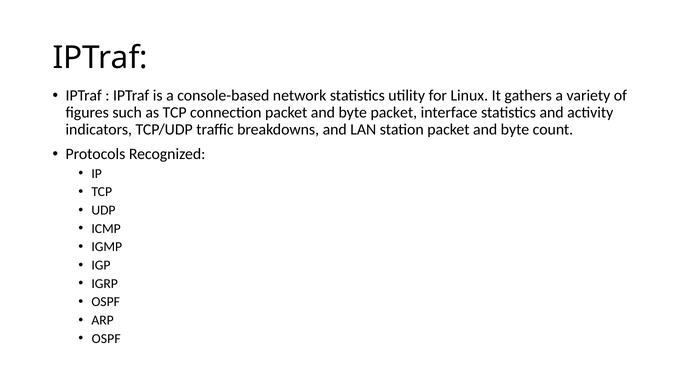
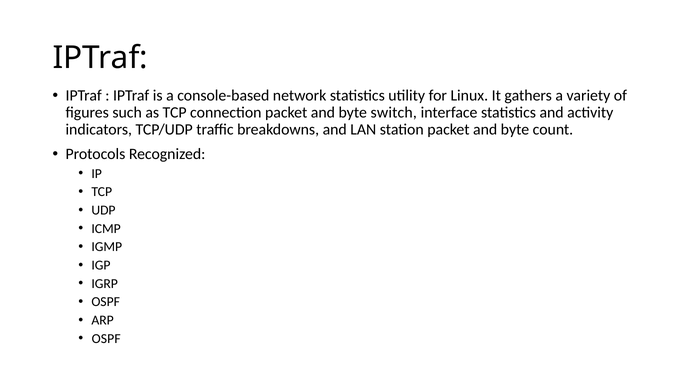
byte packet: packet -> switch (394, 113)
